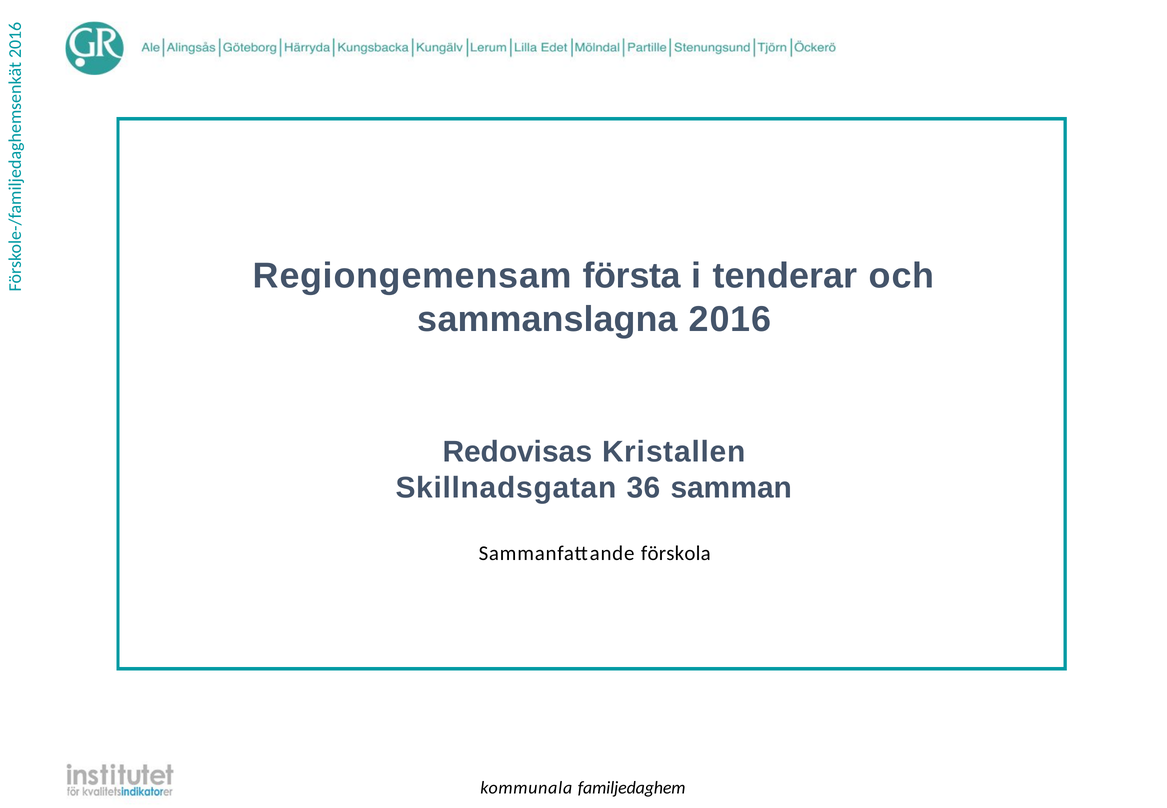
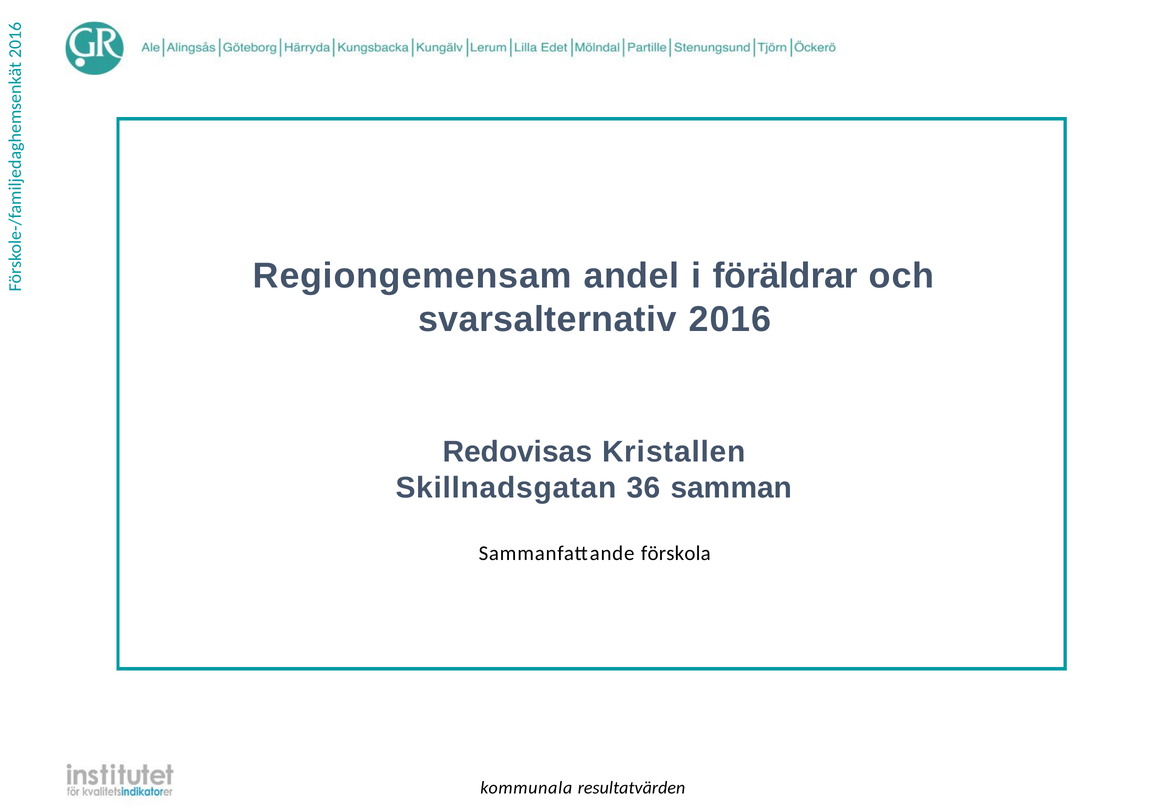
första: första -> andel (631, 276)
tenderar: tenderar -> föräldrar (785, 276)
sammanslagna: sammanslagna -> svarsalternativ (547, 319)
familjedaghem: familjedaghem -> resultatvärden (632, 788)
